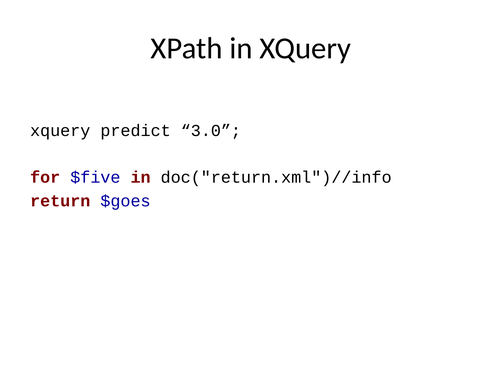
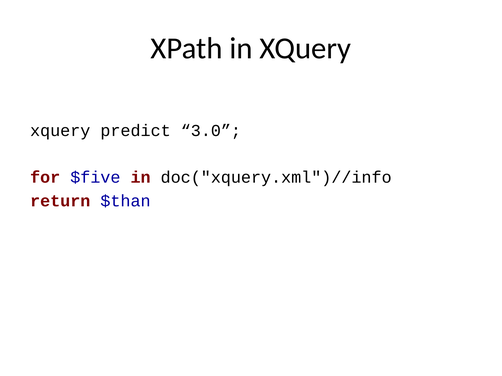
doc("return.xml")//info: doc("return.xml")//info -> doc("xquery.xml")//info (276, 178)
$goes: $goes -> $than (125, 201)
